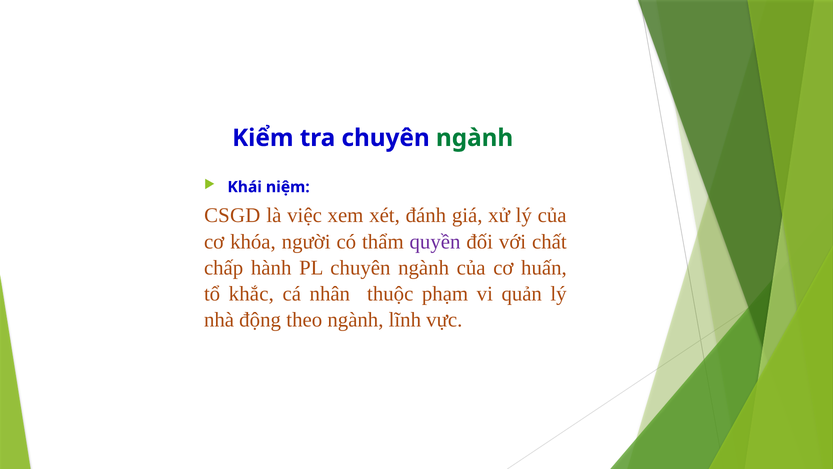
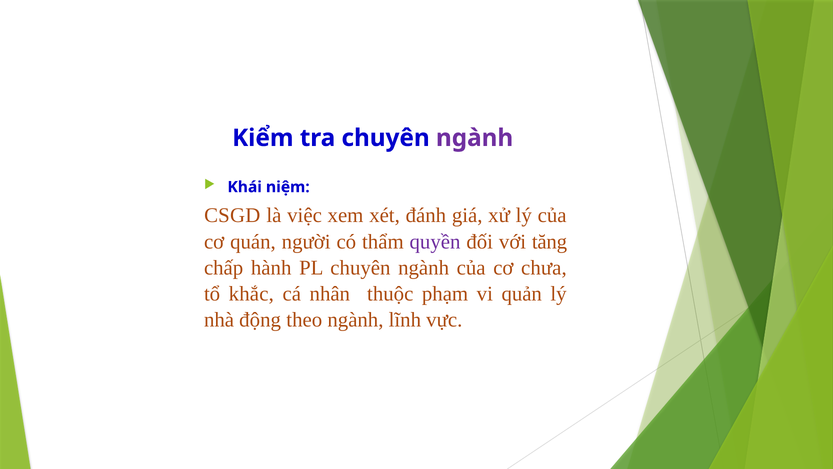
ngành colour: green -> purple (475, 138)
khóa: khóa -> quán (253, 241)
chất: chất -> tăng (549, 241)
huấn: huấn -> chưa (544, 267)
